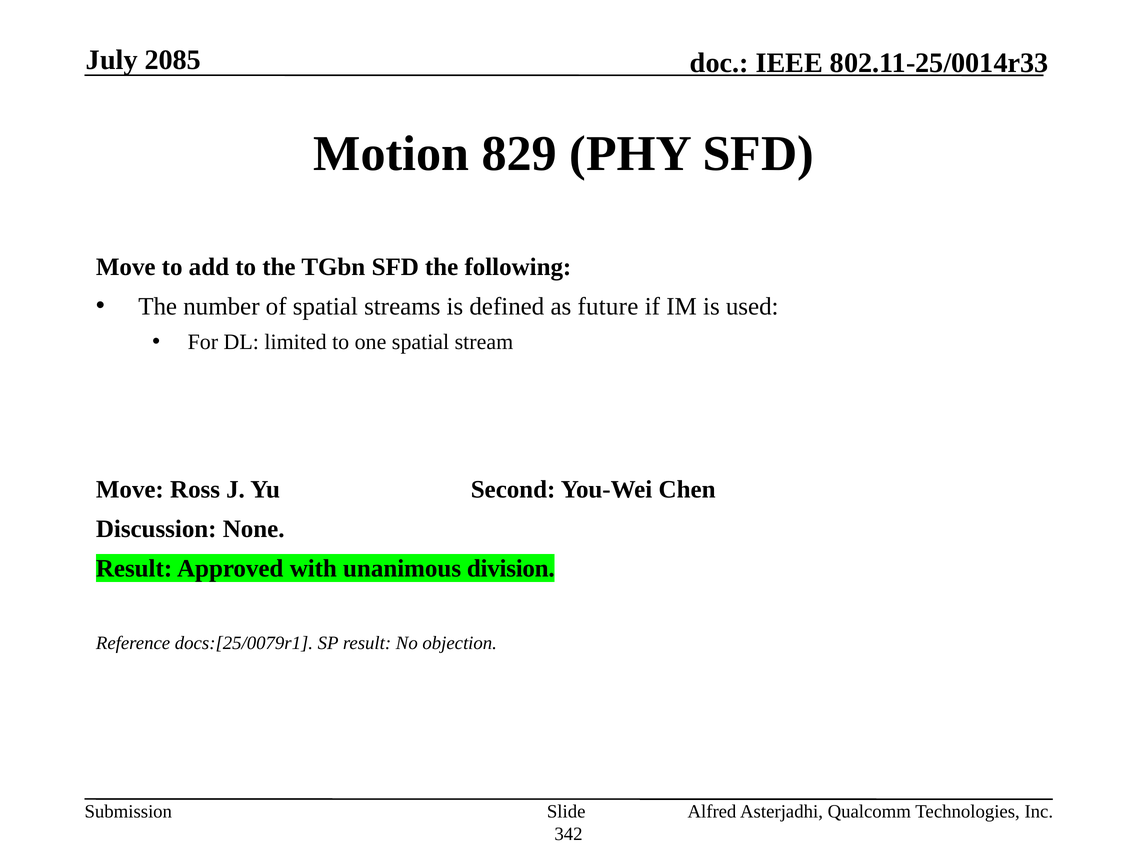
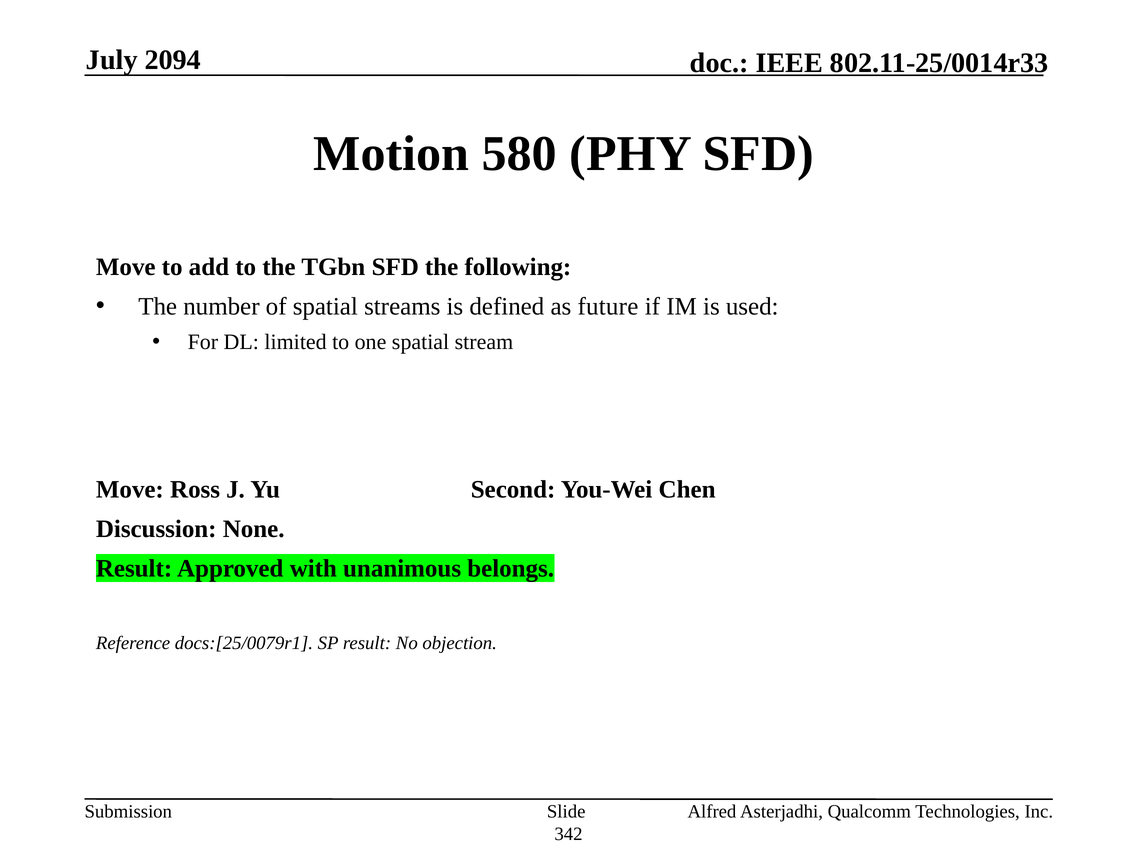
2085: 2085 -> 2094 (173, 60)
829: 829 -> 580 (519, 154)
division: division -> belongs (511, 568)
